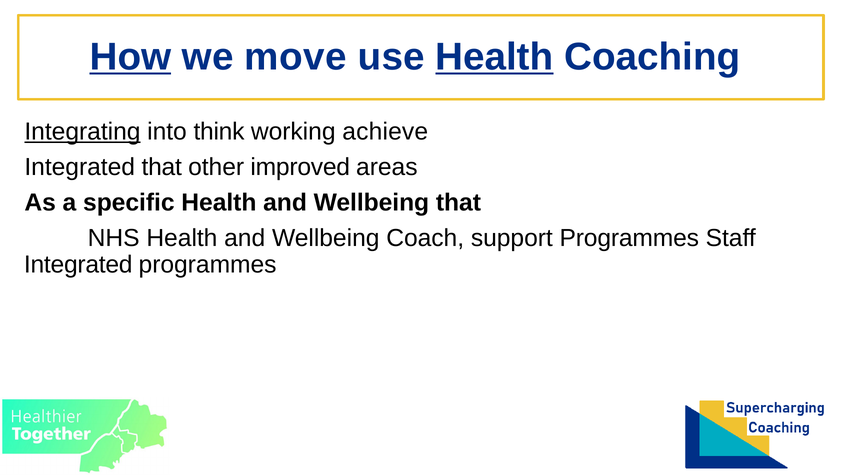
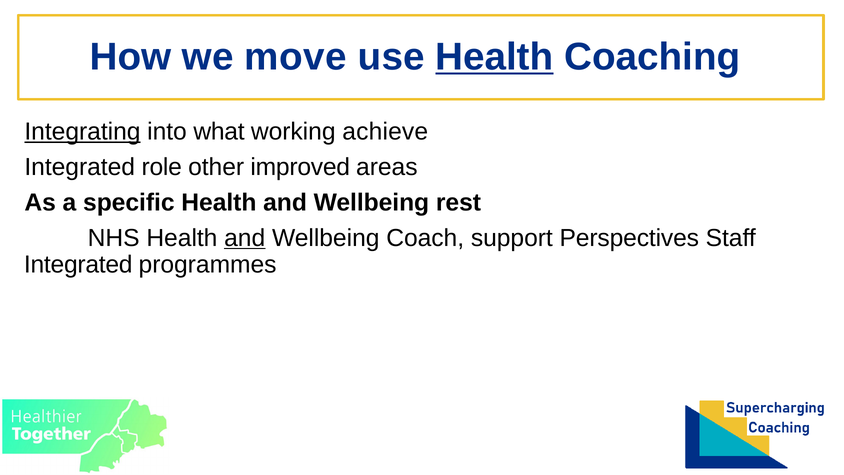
How underline: present -> none (130, 57)
think: think -> what (219, 132)
Integrated that: that -> role (162, 167)
Wellbeing that: that -> rest (458, 202)
and underline: none -> present (245, 238)
support Programmes: Programmes -> Perspectives (629, 238)
